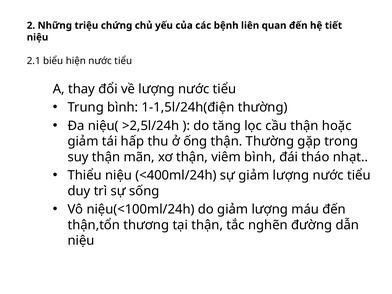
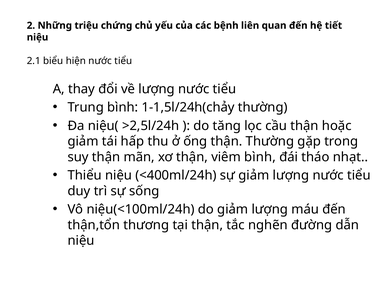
1-1,5l/24h(điện: 1-1,5l/24h(điện -> 1-1,5l/24h(chảy (188, 107)
